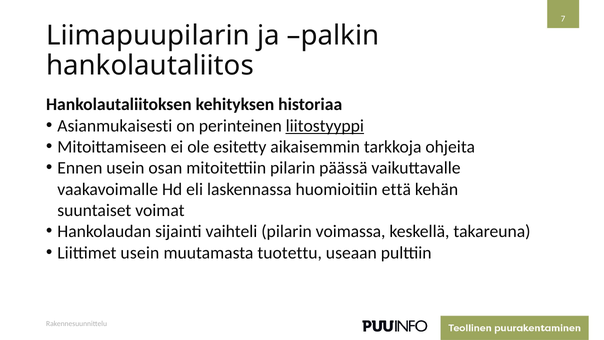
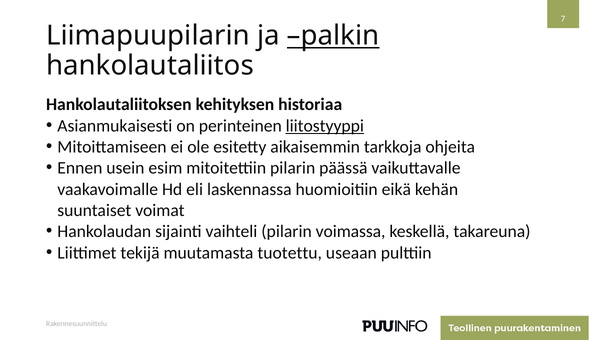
palkin underline: none -> present (333, 36)
osan: osan -> esim (165, 168)
että: että -> eikä (396, 189)
Liittimet usein: usein -> tekijä (140, 253)
